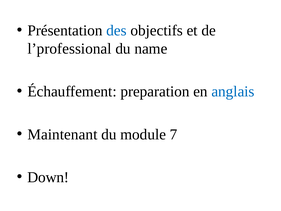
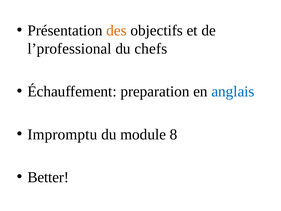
des colour: blue -> orange (117, 30)
name: name -> chefs (151, 49)
Maintenant: Maintenant -> Impromptu (62, 134)
7: 7 -> 8 (174, 134)
Down: Down -> Better (48, 177)
